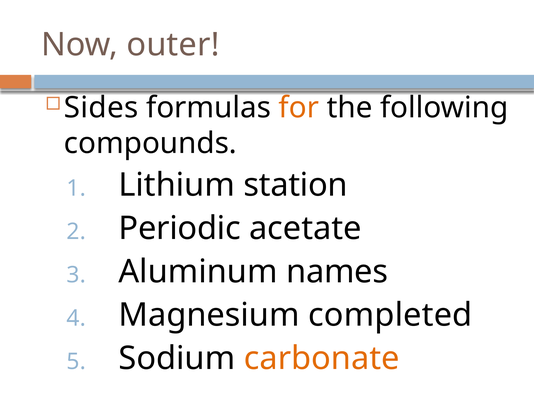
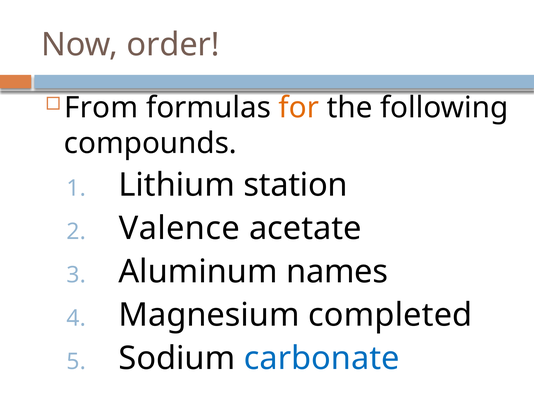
outer: outer -> order (173, 45)
Sides: Sides -> From (101, 108)
Periodic: Periodic -> Valence (179, 228)
carbonate colour: orange -> blue (322, 358)
